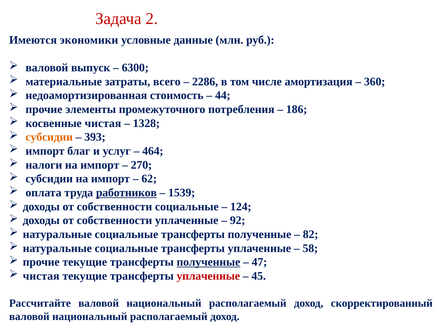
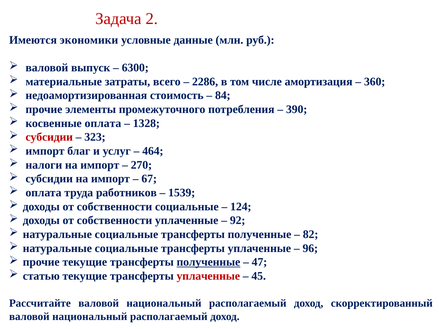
44: 44 -> 84 (223, 96)
186: 186 -> 390 (297, 109)
косвенные чистая: чистая -> оплата (103, 123)
субсидии colour: orange -> red (49, 137)
393: 393 -> 323 (95, 137)
62: 62 -> 67 (149, 179)
работников underline: present -> none (126, 193)
58: 58 -> 96 (310, 248)
чистая: чистая -> статью (41, 276)
